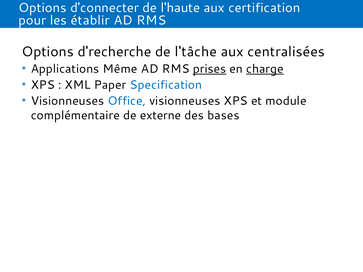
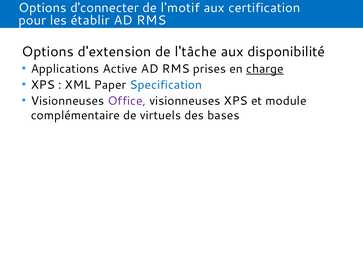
l'haute: l'haute -> l'motif (180, 8)
d'recherche: d'recherche -> d'extension (114, 52)
centralisées: centralisées -> disponibilité (286, 52)
Même: Même -> Active (120, 69)
prises underline: present -> none (210, 69)
Office colour: blue -> purple (127, 101)
externe: externe -> virtuels (160, 116)
